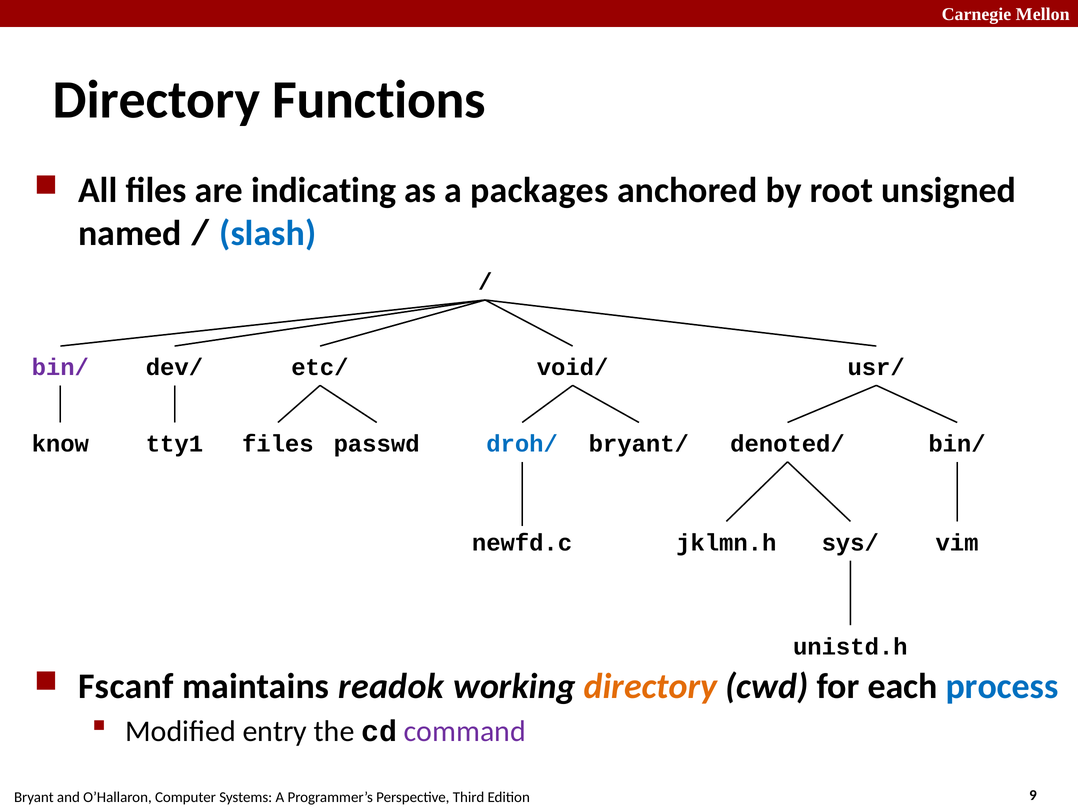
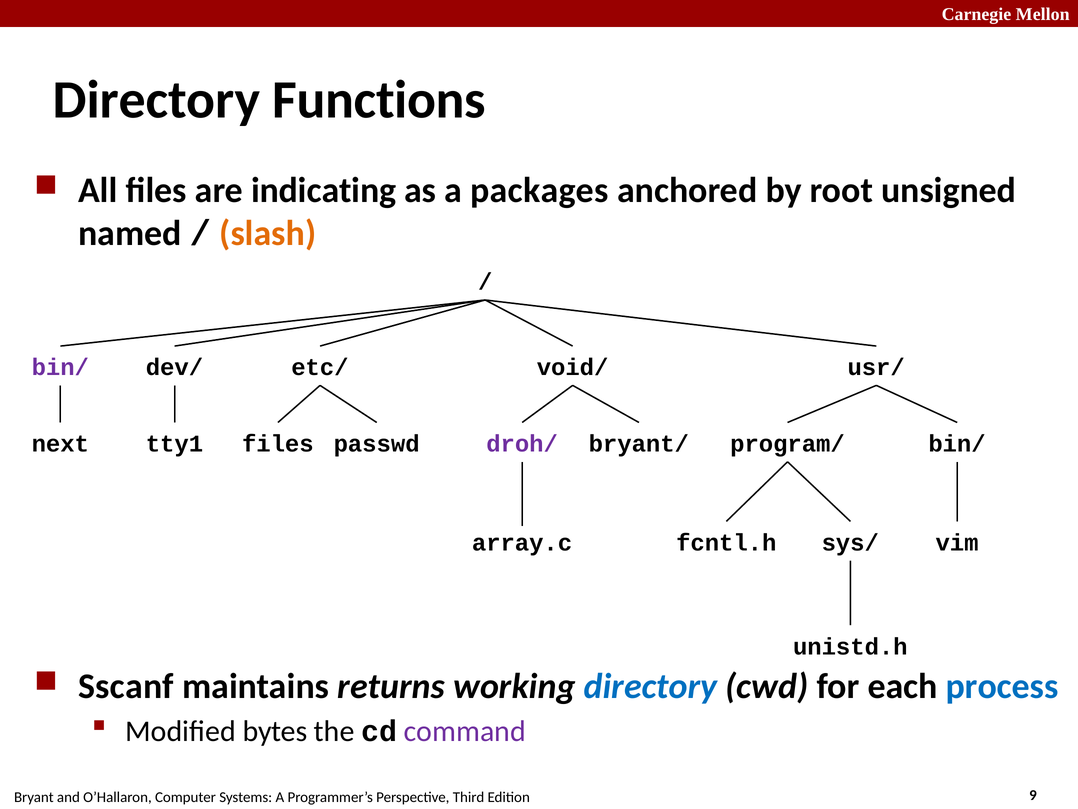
slash colour: blue -> orange (268, 233)
know: know -> next (60, 444)
droh/ colour: blue -> purple (522, 444)
denoted/: denoted/ -> program/ (787, 444)
newfd.c: newfd.c -> array.c (522, 542)
jklmn.h: jklmn.h -> fcntl.h (726, 542)
Fscanf: Fscanf -> Sscanf (126, 686)
readok: readok -> returns (391, 686)
directory colour: orange -> blue (651, 686)
entry: entry -> bytes (275, 731)
